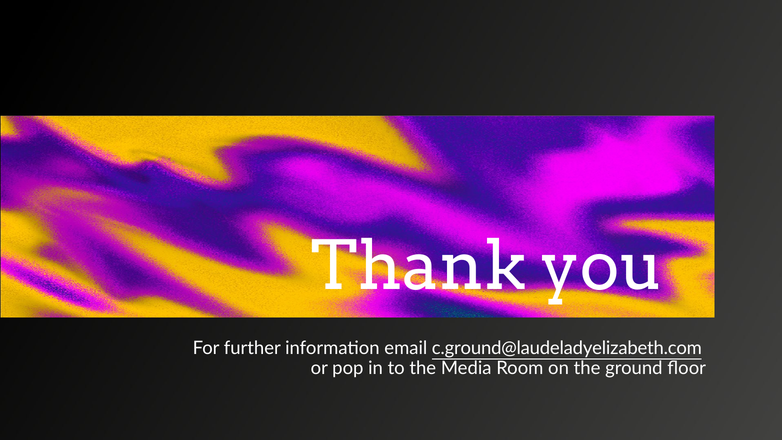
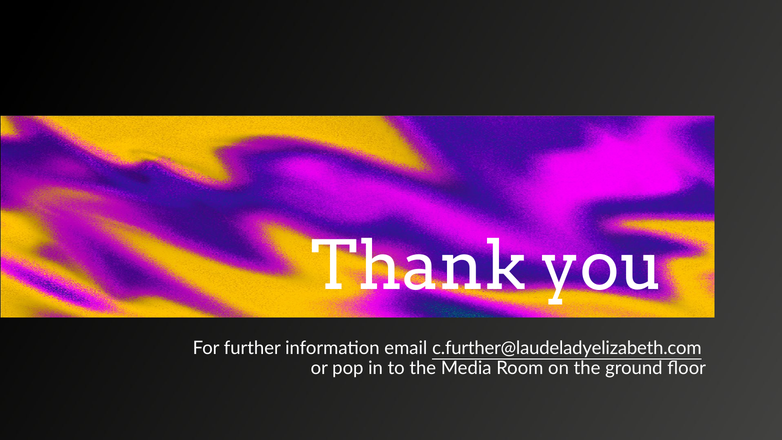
c.ground@laudeladyelizabeth.com: c.ground@laudeladyelizabeth.com -> c.further@laudeladyelizabeth.com (567, 348)
